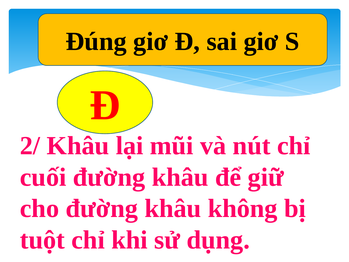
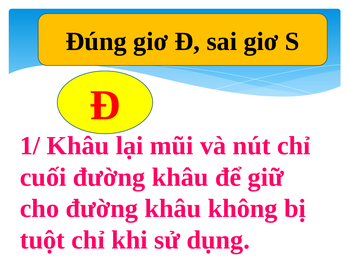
2/: 2/ -> 1/ (30, 146)
